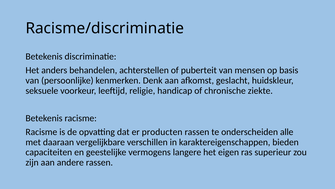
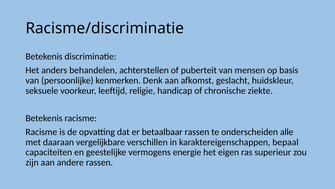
producten: producten -> betaalbaar (162, 132)
bieden: bieden -> bepaal (285, 142)
langere: langere -> energie (187, 152)
